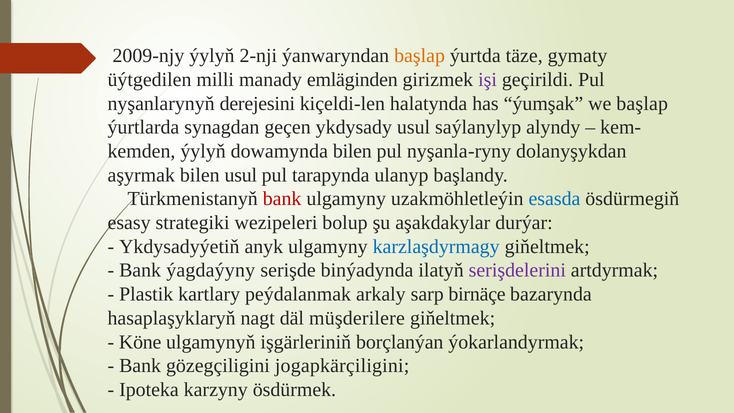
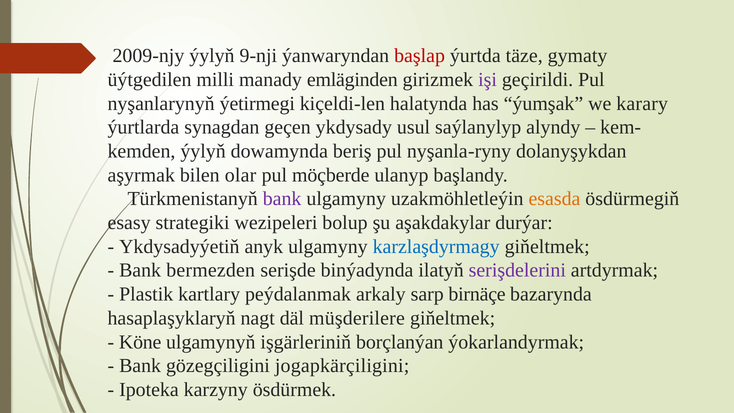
2-nji: 2-nji -> 9-nji (258, 56)
başlap colour: orange -> red (420, 56)
derejesini: derejesini -> ýetirmegi (257, 103)
we başlap: başlap -> karary (642, 103)
dowamynda bilen: bilen -> beriş (352, 151)
bilen usul: usul -> olar (241, 175)
tarapynda: tarapynda -> möçberde (331, 175)
bank colour: red -> purple (282, 199)
esasda colour: blue -> orange (554, 199)
ýagdaýyny: ýagdaýyny -> bermezden (211, 270)
